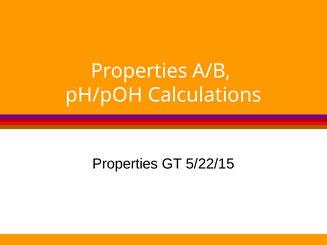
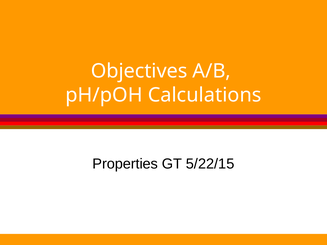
Properties: Properties -> Objectives (139, 71)
